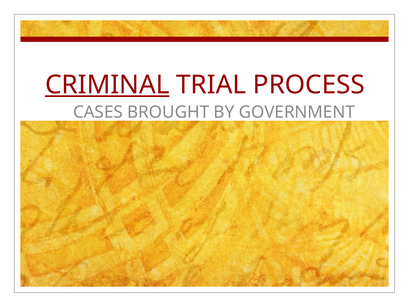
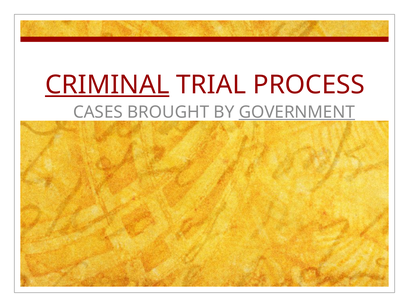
GOVERNMENT underline: none -> present (297, 112)
